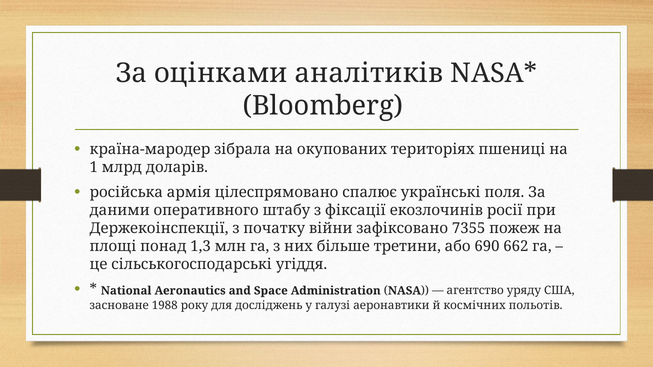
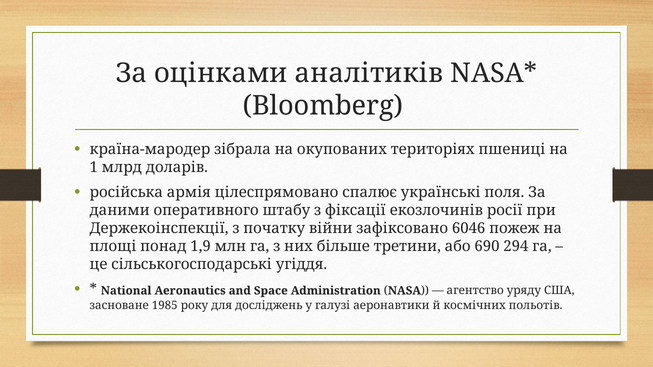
7355: 7355 -> 6046 (469, 229)
1,3: 1,3 -> 1,9 (201, 247)
662: 662 -> 294 (516, 247)
1988: 1988 -> 1985 (165, 305)
